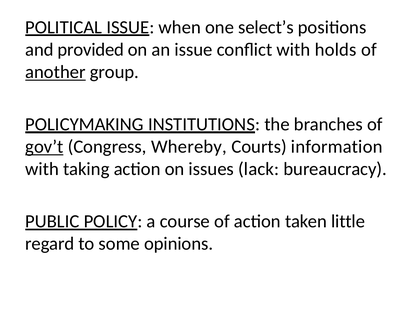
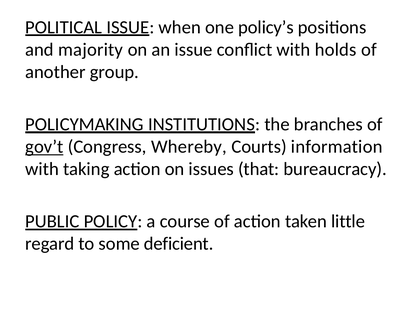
select’s: select’s -> policy’s (266, 27)
provided: provided -> majority (91, 50)
another underline: present -> none (55, 72)
lack: lack -> that (259, 169)
opinions: opinions -> deficient (179, 244)
